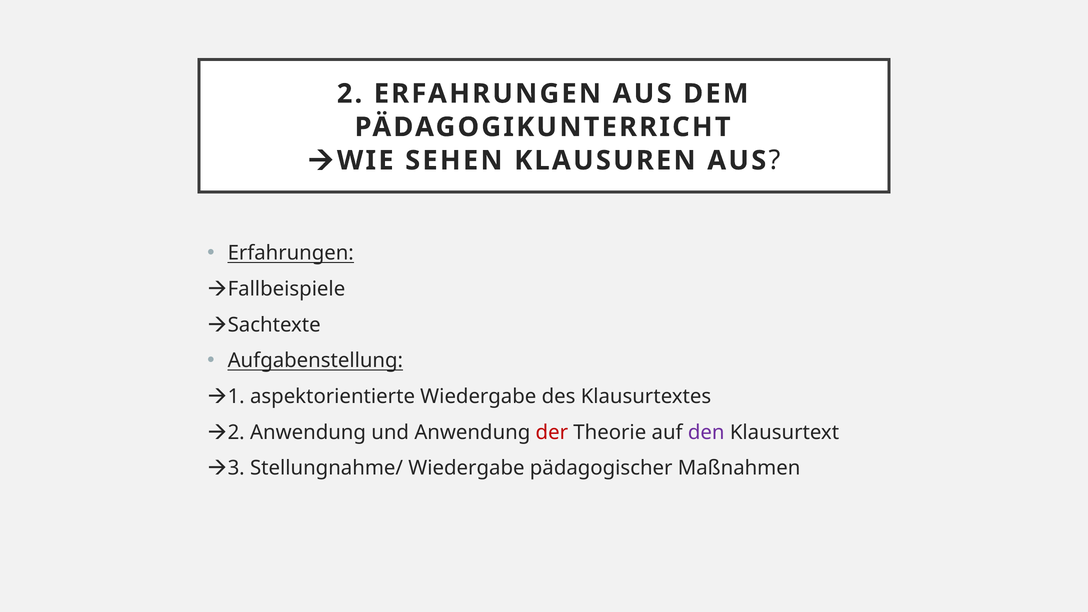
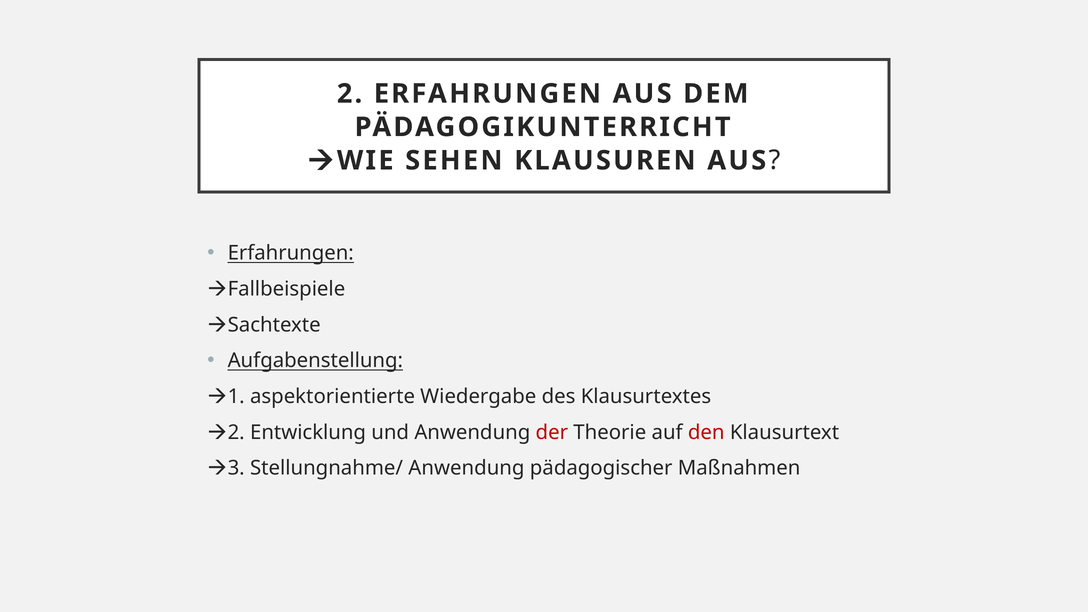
2 Anwendung: Anwendung -> Entwicklung (308, 432)
den colour: purple -> red (706, 432)
Stellungnahme/ Wiedergabe: Wiedergabe -> Anwendung (466, 468)
